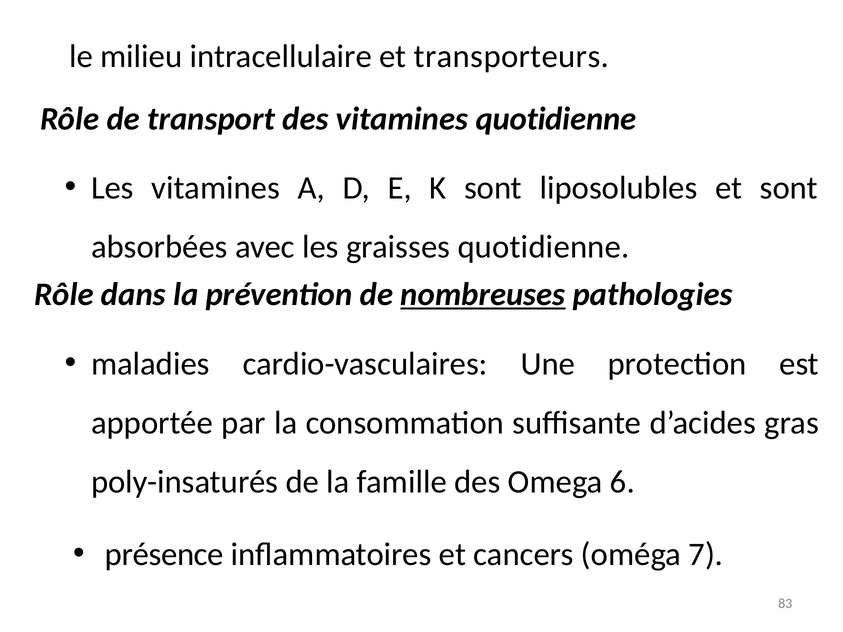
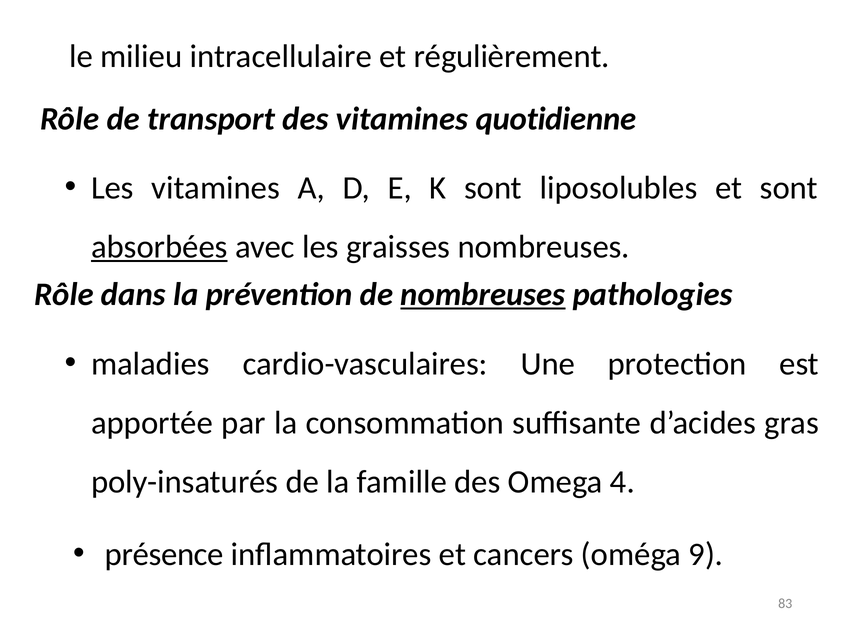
transporteurs: transporteurs -> régulièrement (512, 56)
absorbées underline: none -> present (159, 247)
graisses quotidienne: quotidienne -> nombreuses (544, 247)
6: 6 -> 4 (622, 482)
7: 7 -> 9 (706, 555)
